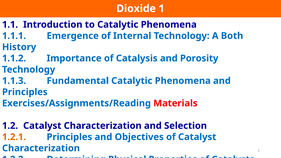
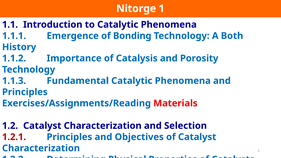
Dioxide: Dioxide -> Nitorge (136, 9)
Internal: Internal -> Bonding (132, 36)
1.2.1 colour: orange -> red (14, 137)
